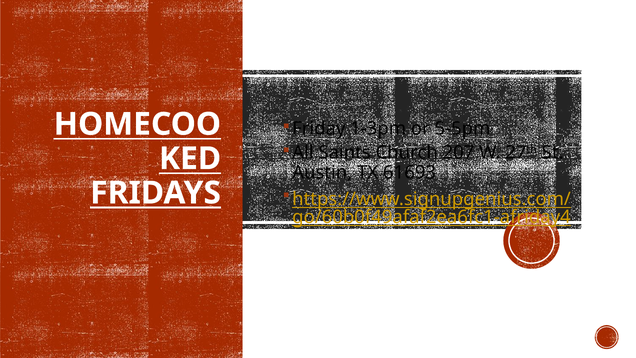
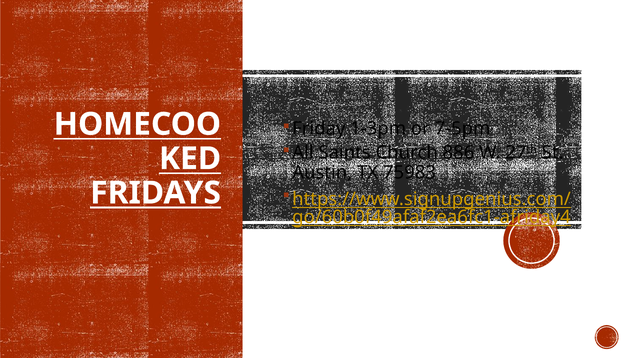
5-5pm: 5-5pm -> 7-5pm (462, 129)
207: 207 -> 886 (459, 153)
61693: 61693 -> 75983 (409, 173)
